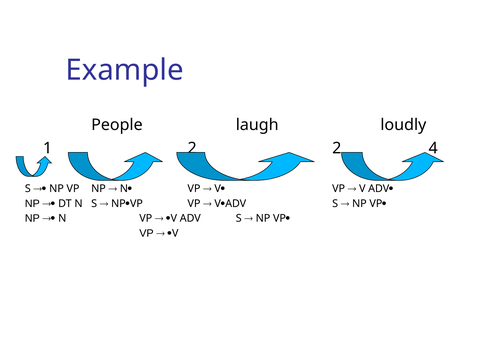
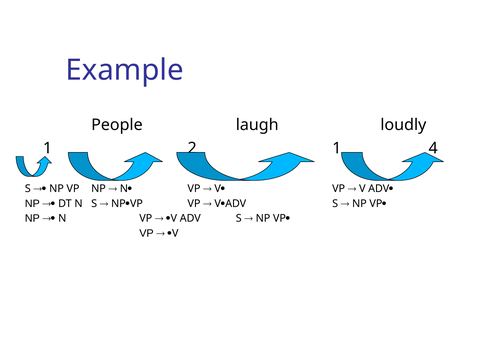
2: 2 -> 1 (337, 148)
